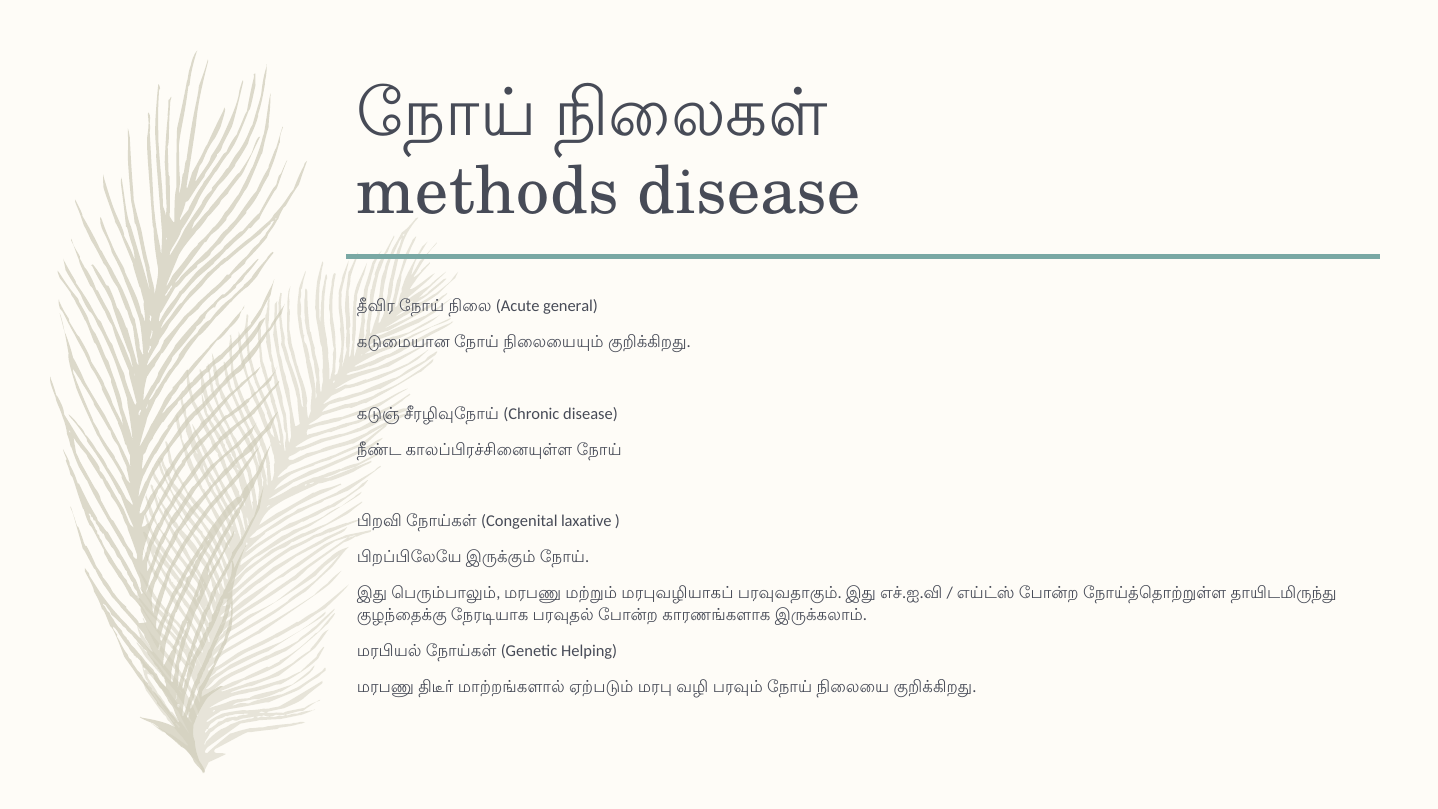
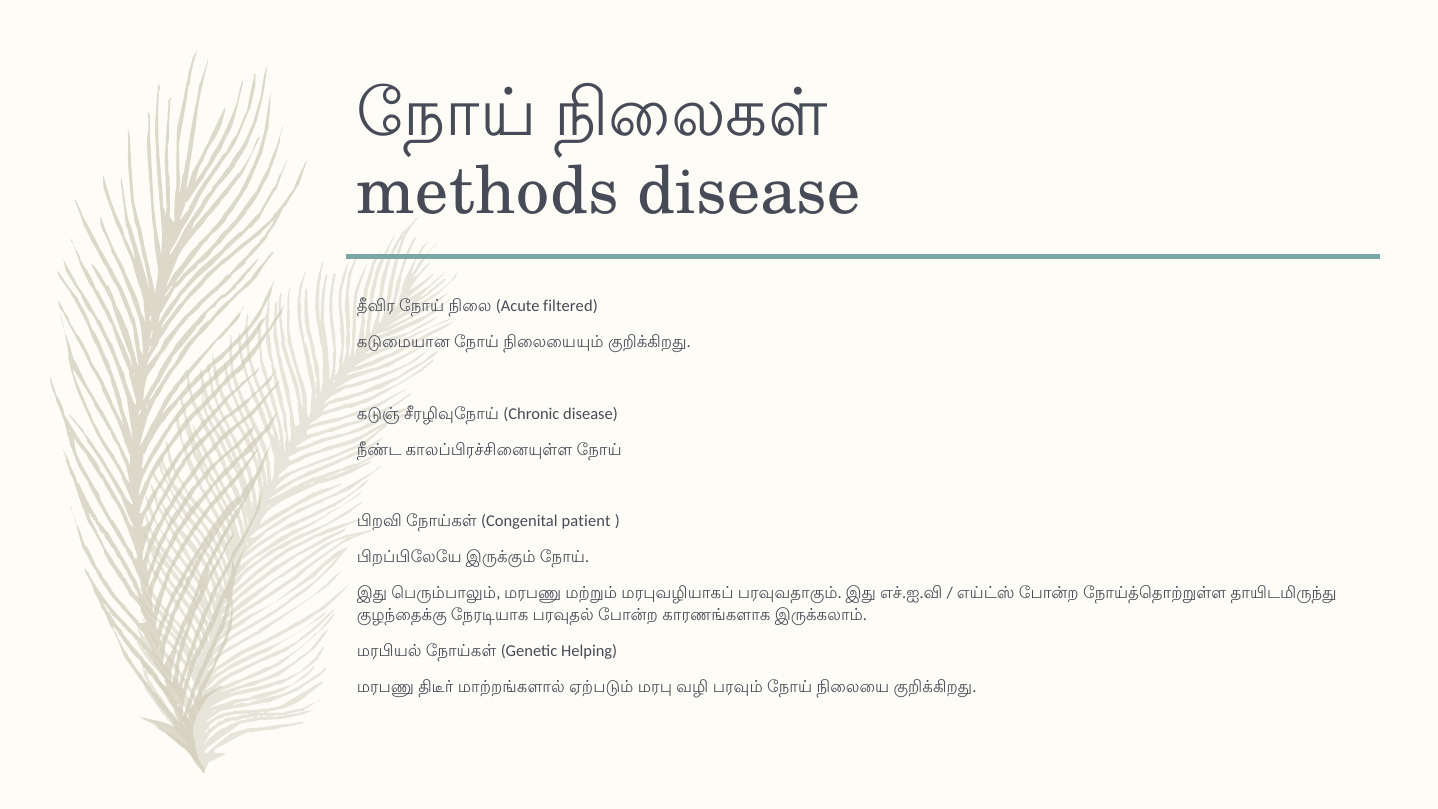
general: general -> filtered (570, 306)
laxative: laxative -> patient (586, 521)
